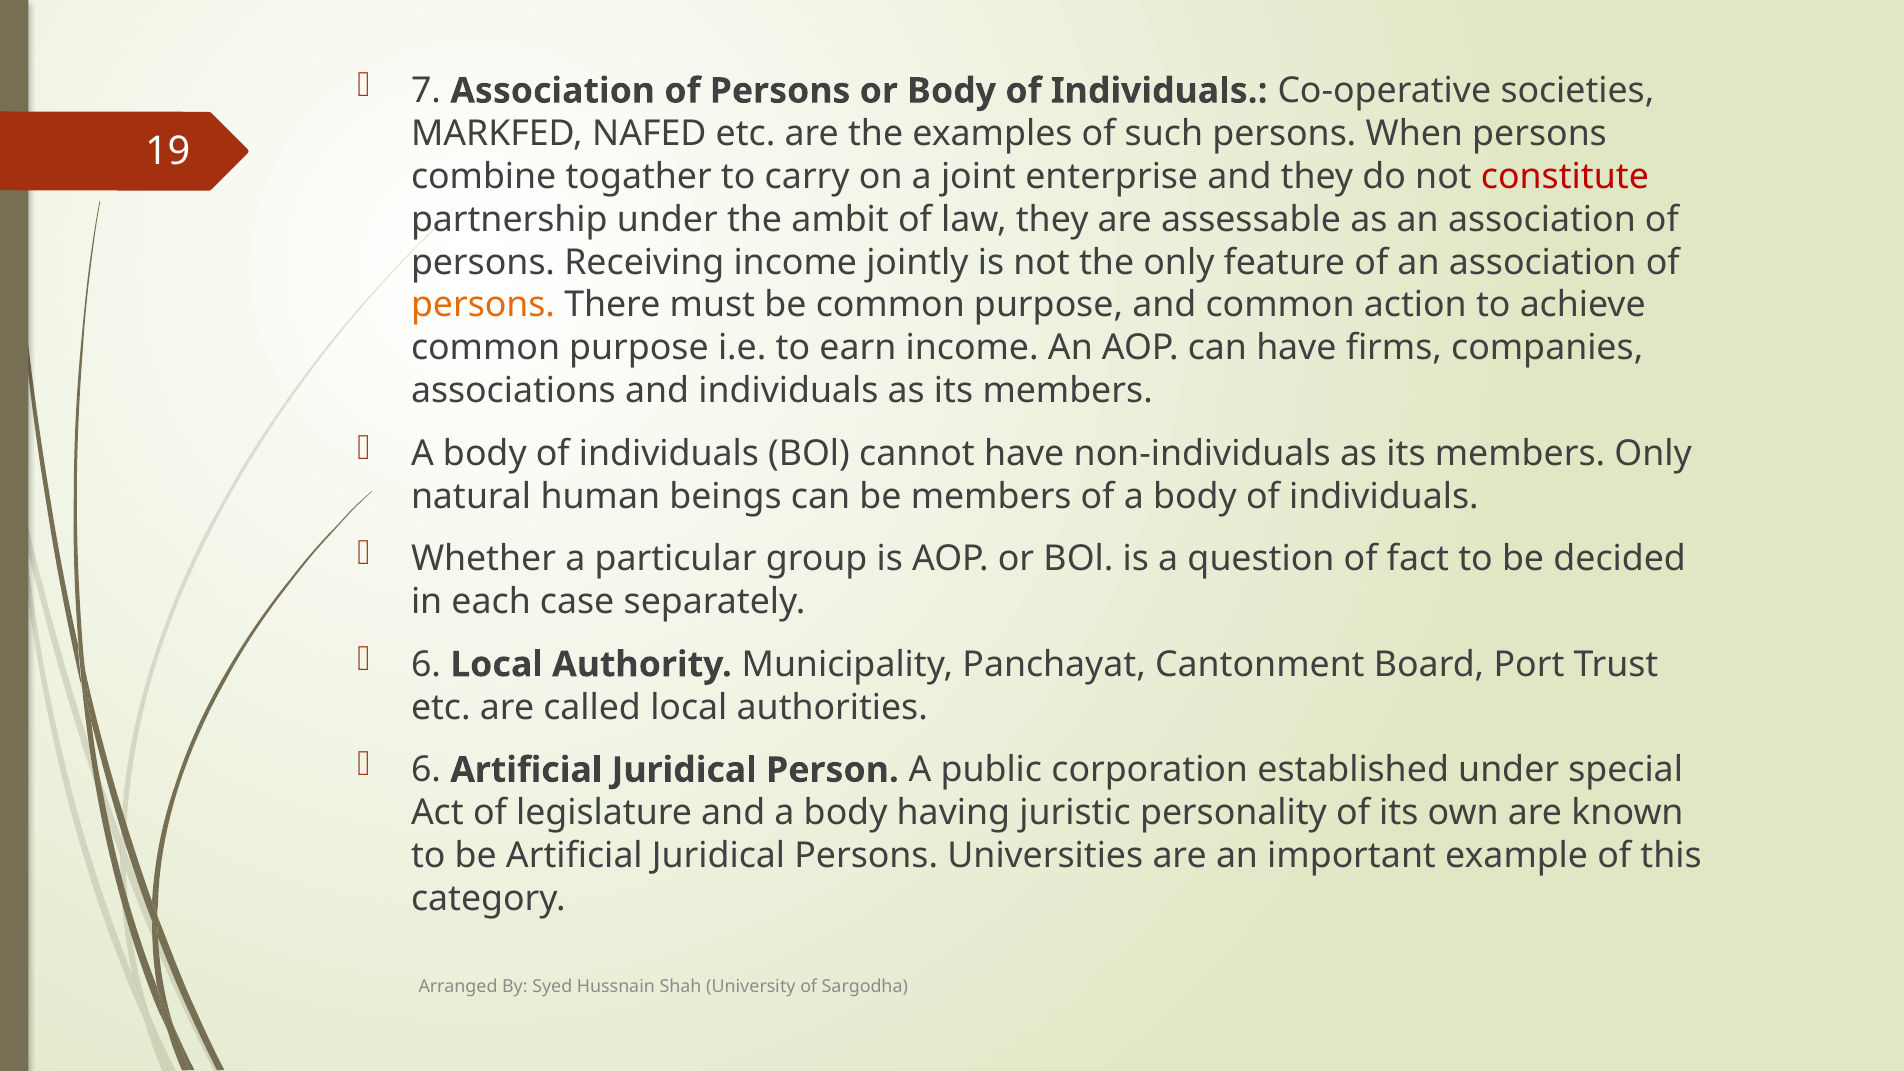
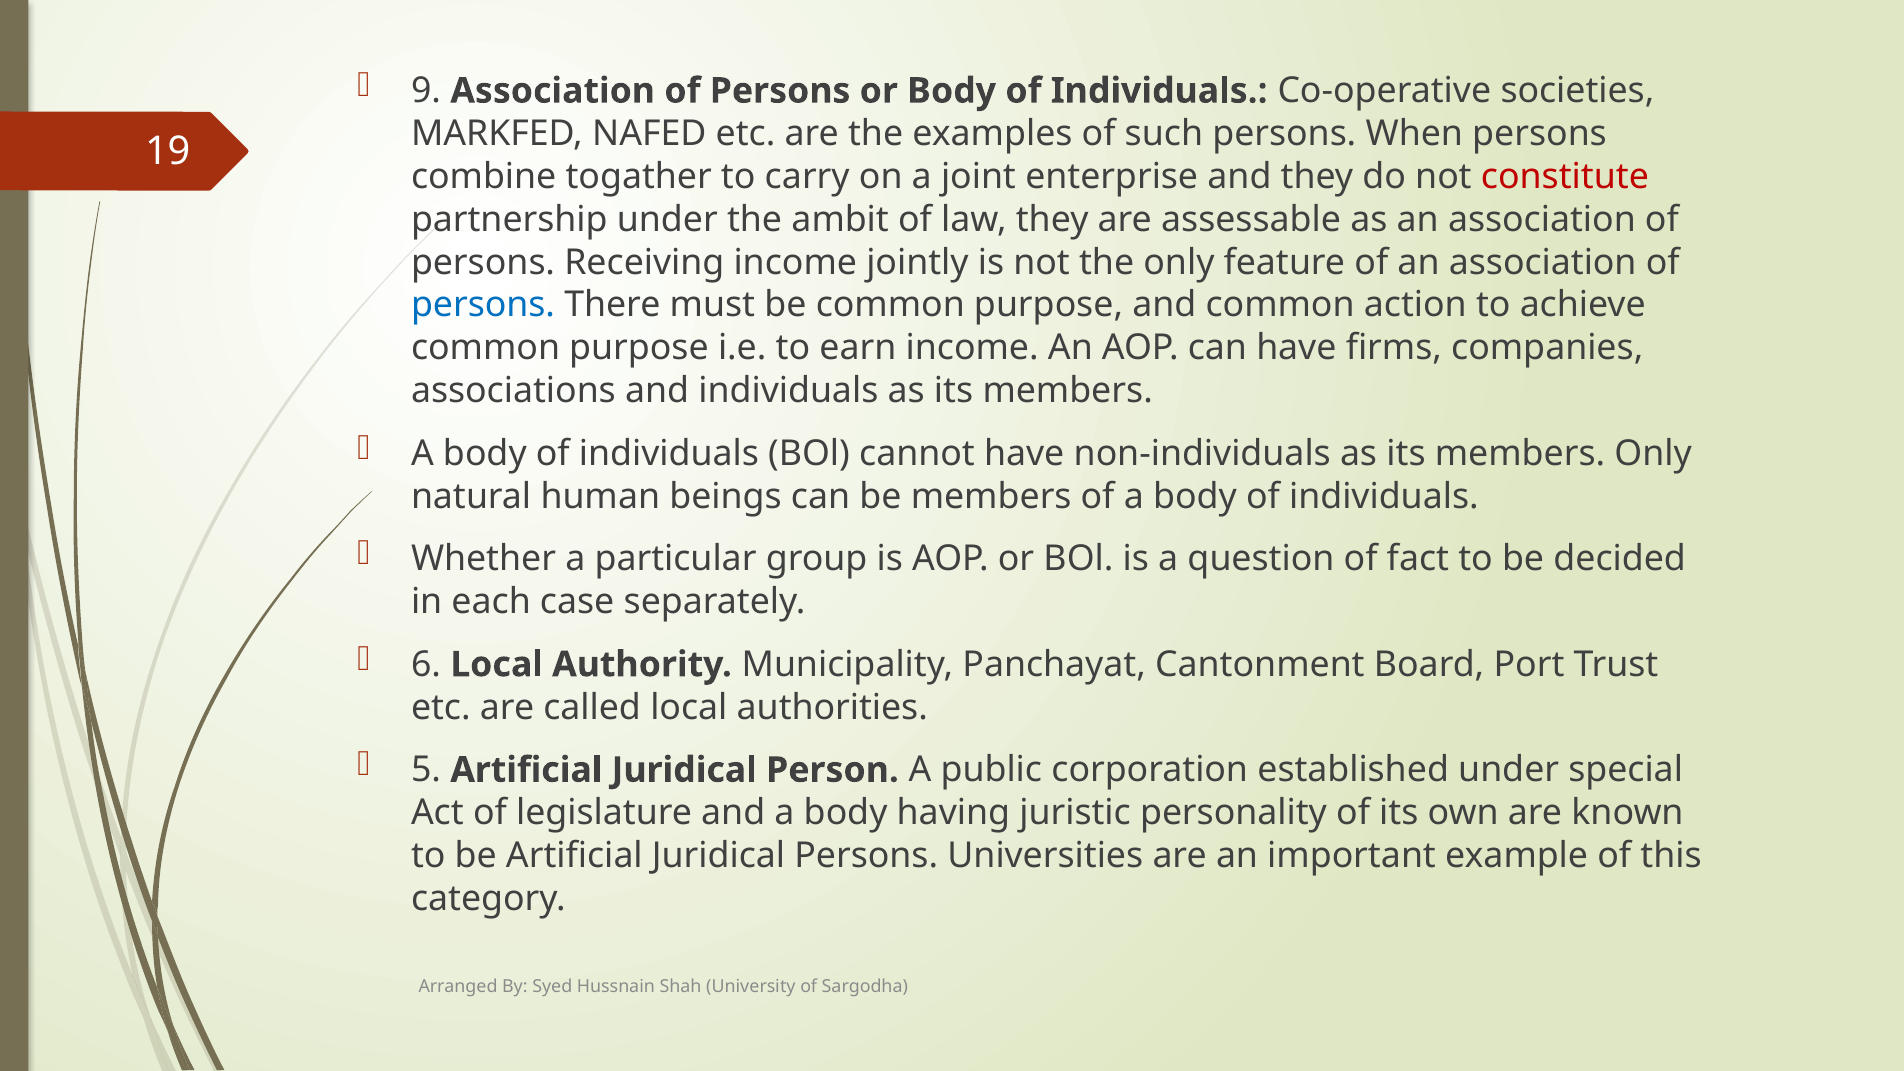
7: 7 -> 9 (426, 91)
persons colour: orange -> blue (483, 305)
6: 6 -> 5 (426, 770)
